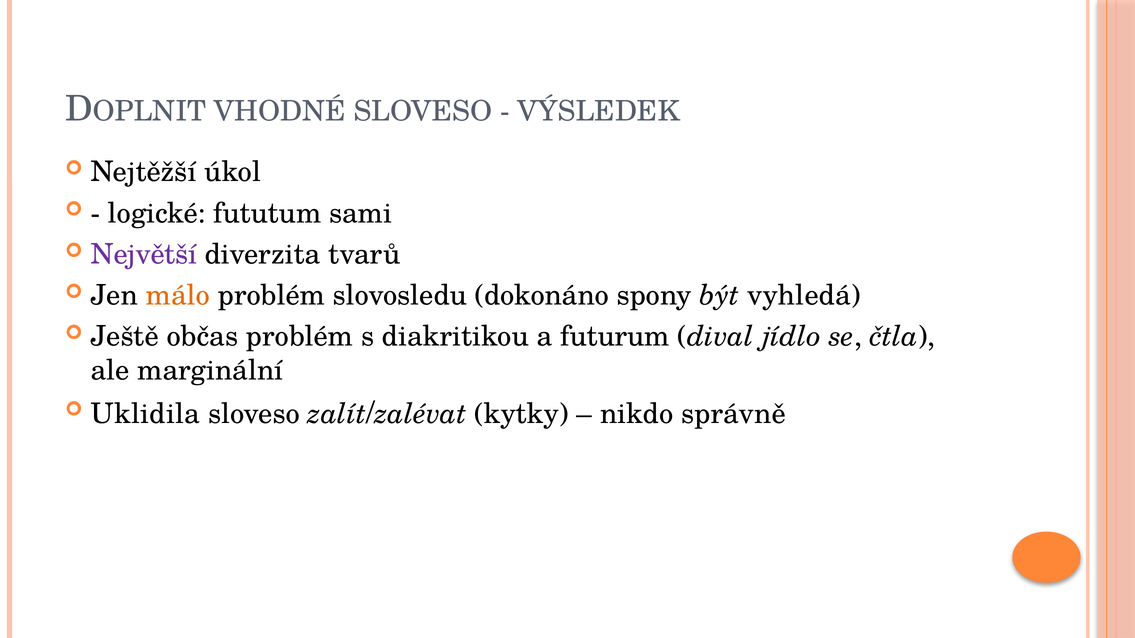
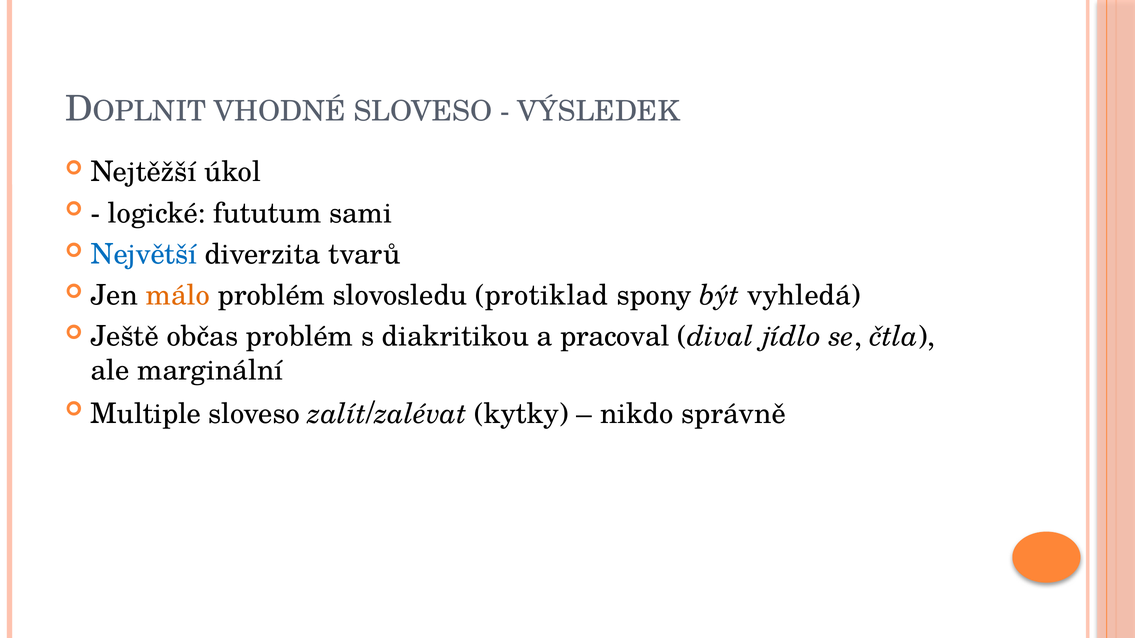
Největší colour: purple -> blue (144, 254)
dokonáno: dokonáno -> protiklad (542, 296)
futurum: futurum -> pracoval (615, 337)
Uklidila: Uklidila -> Multiple (146, 414)
